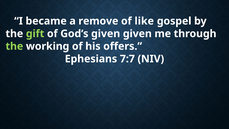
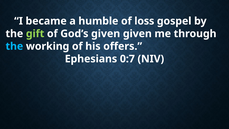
remove: remove -> humble (98, 21)
like: like -> loss (144, 21)
the colour: light green -> light blue (14, 46)
7:7: 7:7 -> 0:7 (127, 59)
